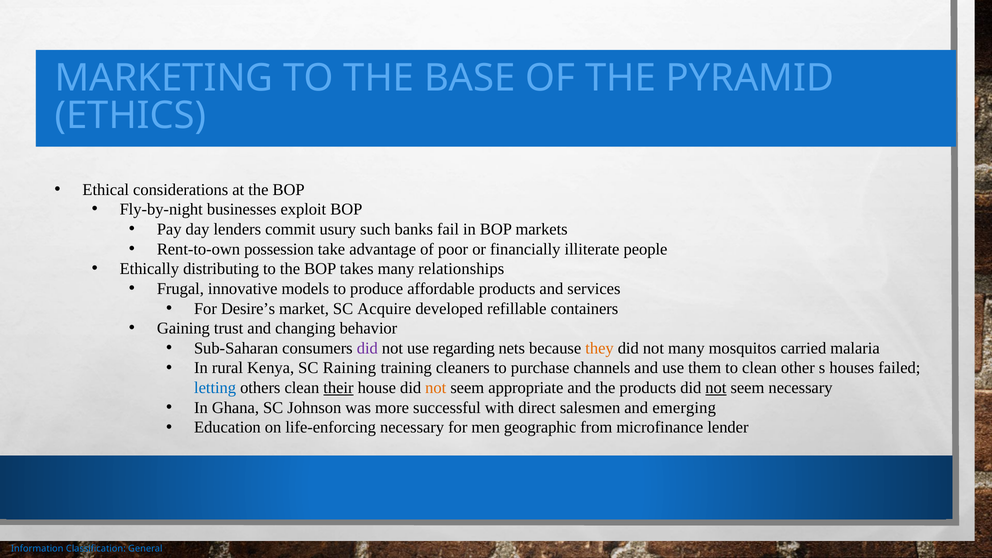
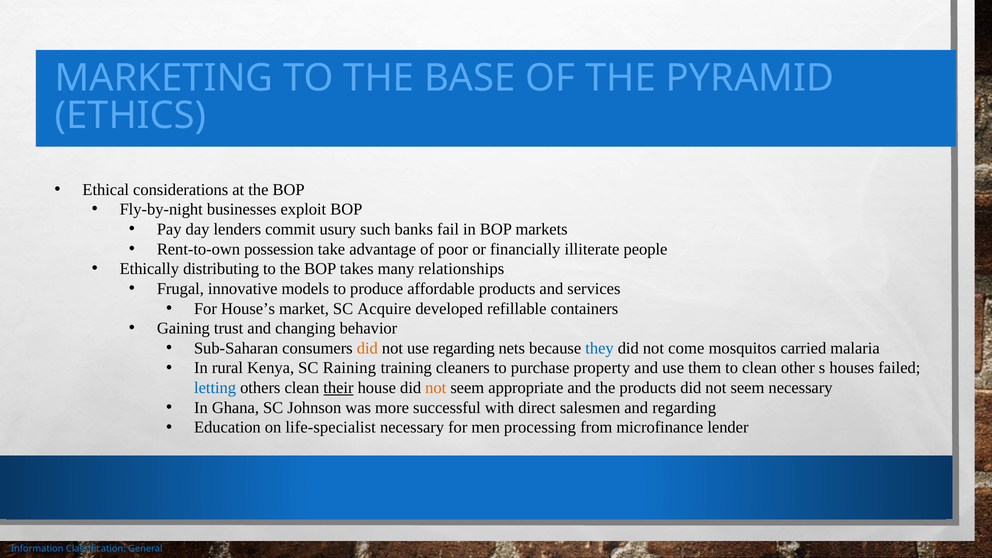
Desire’s: Desire’s -> House’s (248, 309)
did colour: purple -> orange (367, 348)
they colour: orange -> blue (600, 348)
not many: many -> come (686, 348)
channels: channels -> property (602, 368)
not underline: present -> none (716, 388)
and emerging: emerging -> regarding (684, 408)
life-enforcing: life-enforcing -> life-specialist (331, 428)
geographic: geographic -> processing (540, 428)
